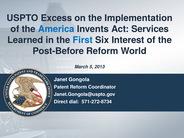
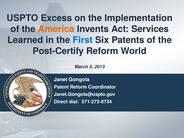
America colour: blue -> orange (56, 29)
Interest: Interest -> Patents (128, 40)
Post-Before: Post-Before -> Post-Certify (58, 51)
